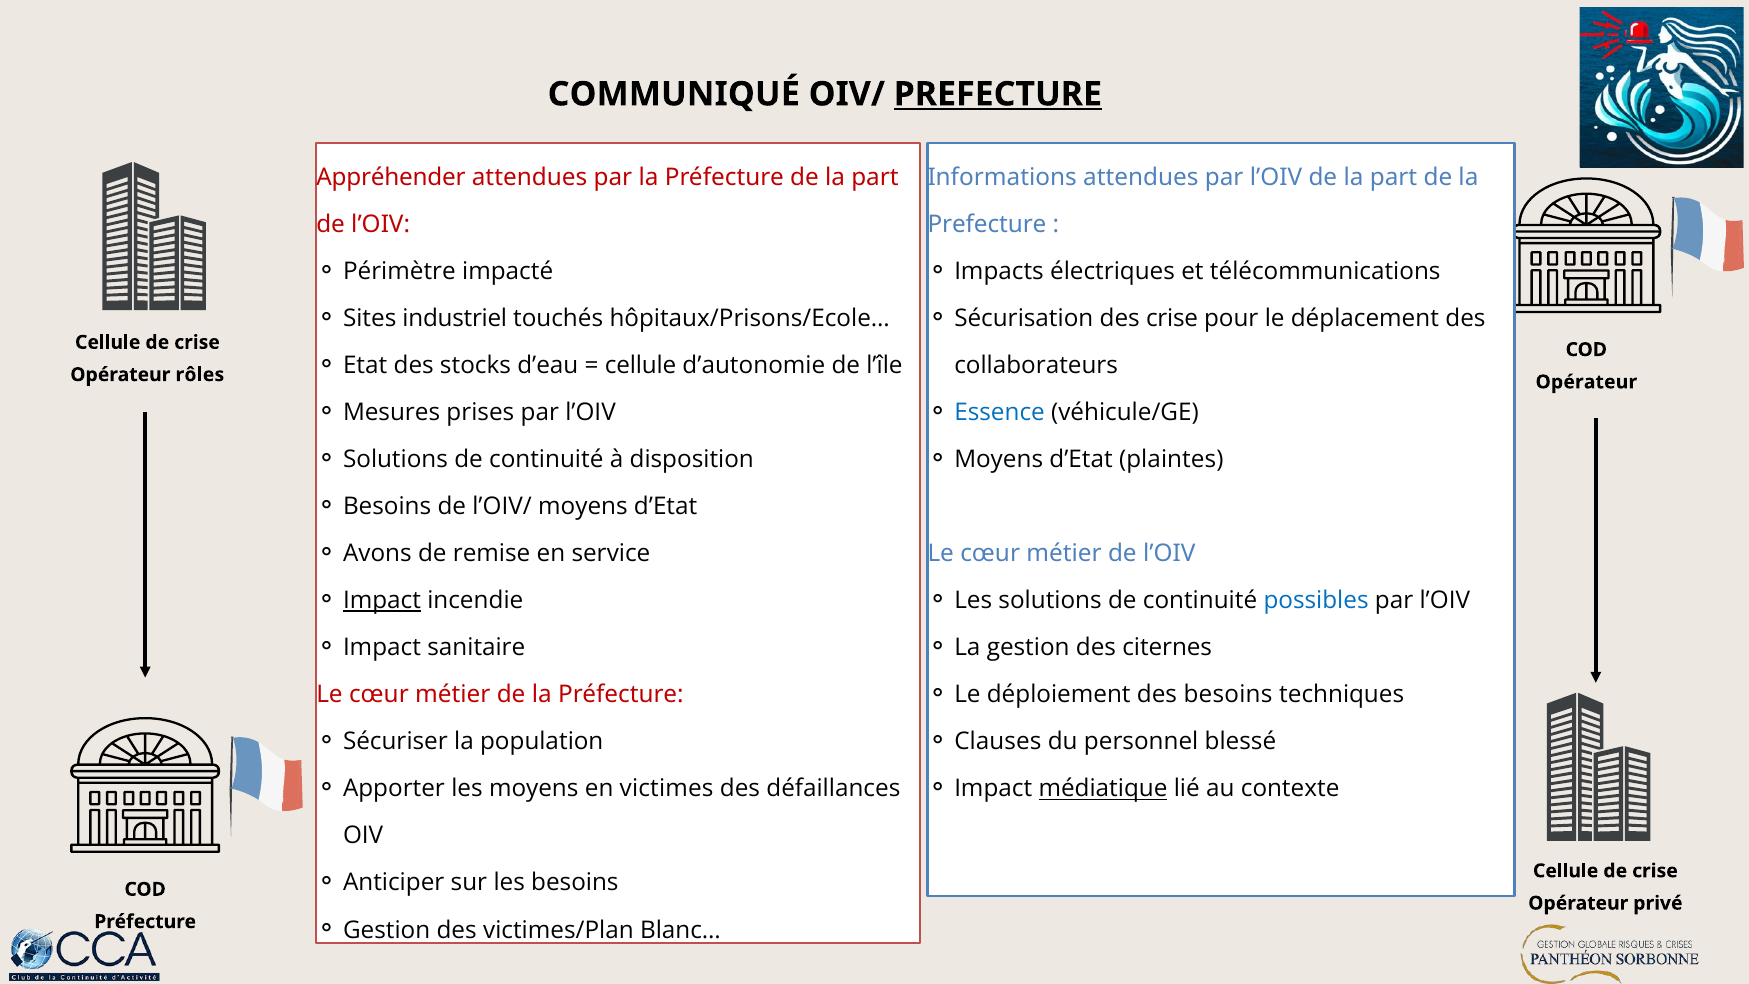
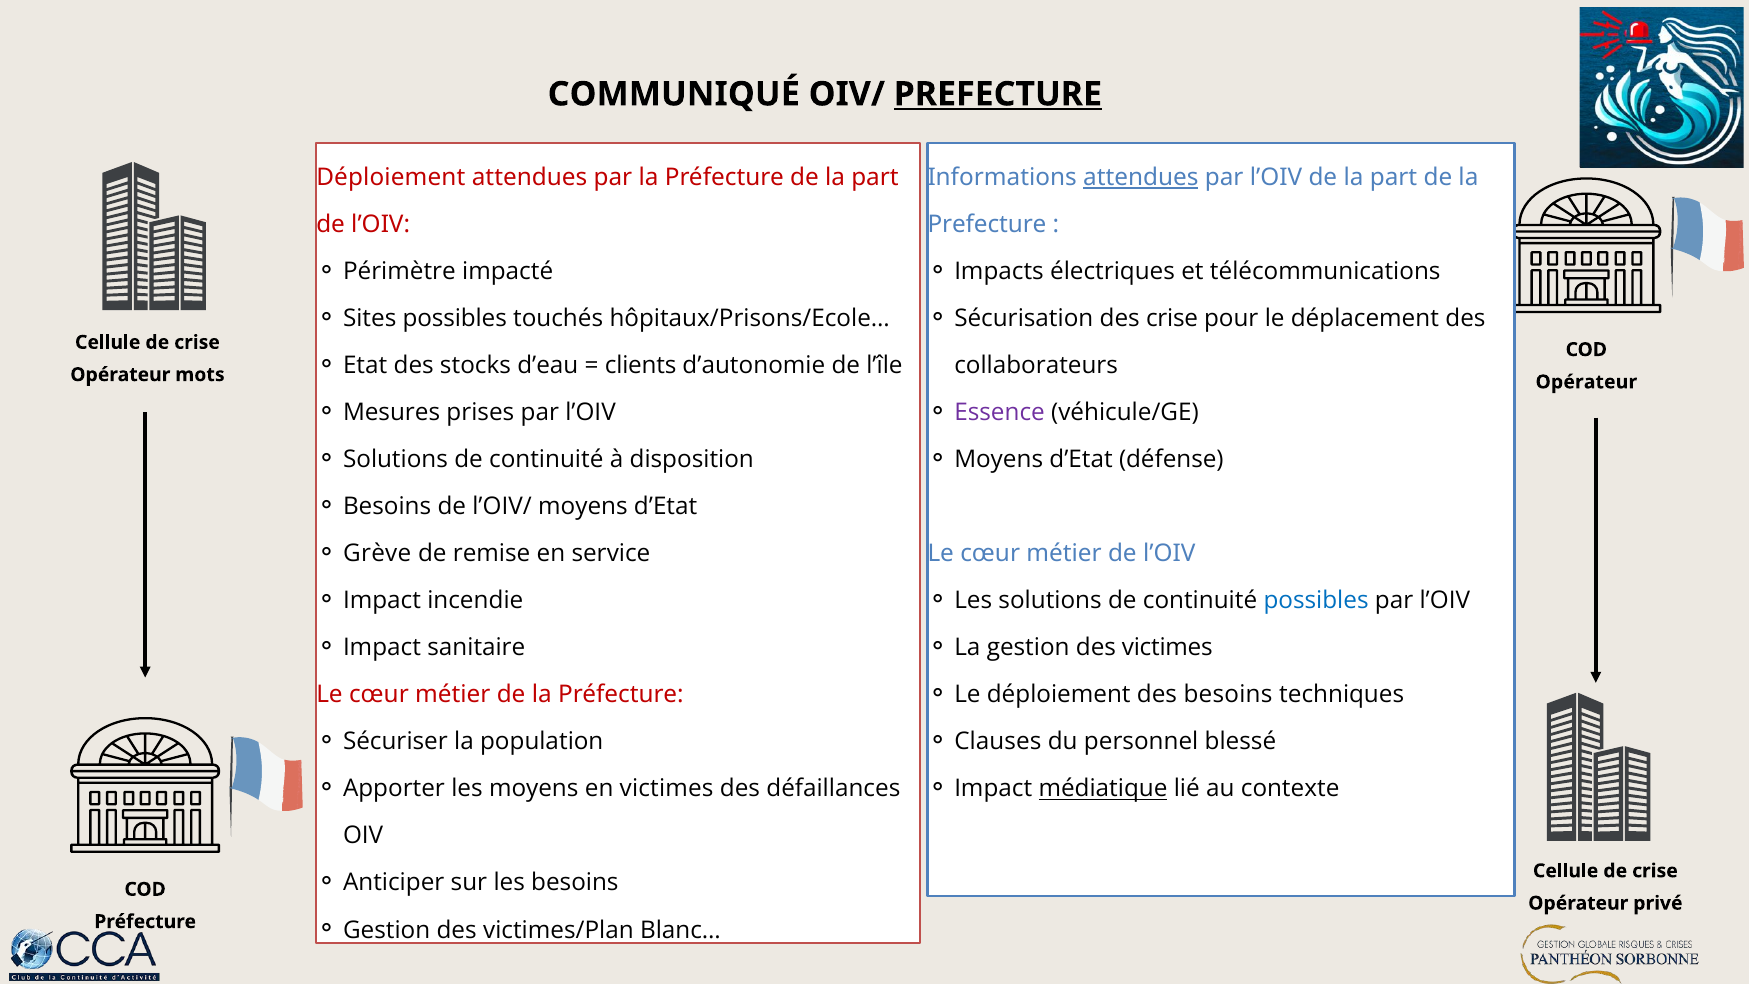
Appréhender: Appréhender -> Déploiement (391, 177)
attendues underline: none -> present (1141, 177)
Sites industriel: industriel -> possibles (455, 318)
cellule: cellule -> clients (641, 365)
rôles: rôles -> mots (200, 375)
Essence colour: blue -> purple (1000, 412)
plaintes: plaintes -> défense (1171, 460)
Avons: Avons -> Grève (377, 554)
Impact underline: present -> none (382, 601)
des citernes: citernes -> victimes (1167, 648)
